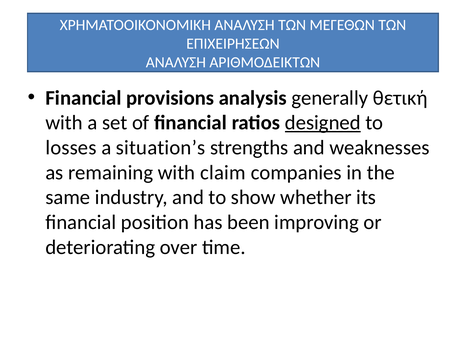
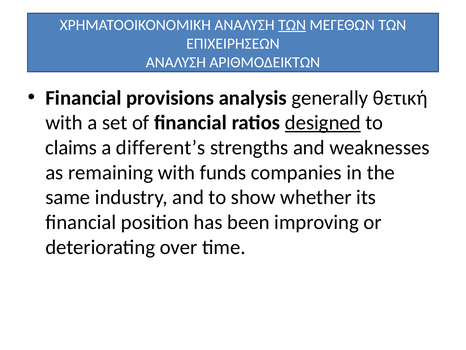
ΤΩΝ underline: none -> present (292, 25)
losses: losses -> claims (71, 147)
situation’s: situation’s -> different’s (161, 147)
claim: claim -> funds (223, 172)
